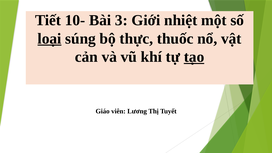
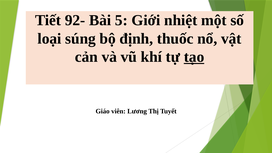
10-: 10- -> 92- (75, 20)
3: 3 -> 5 (121, 20)
loại underline: present -> none (49, 39)
thực: thực -> định (136, 39)
